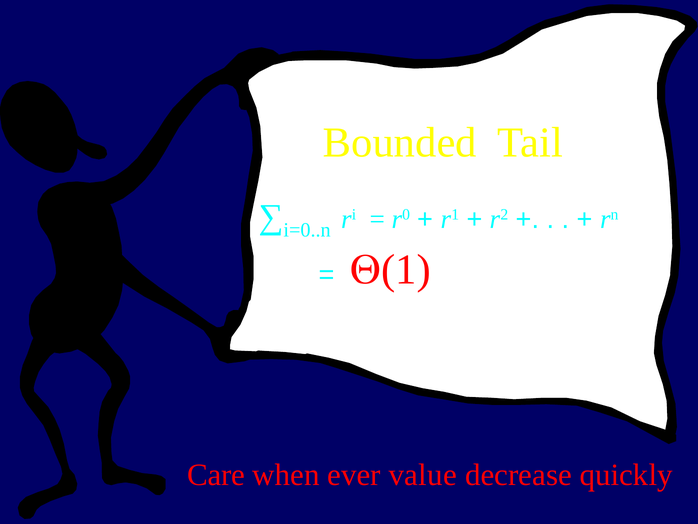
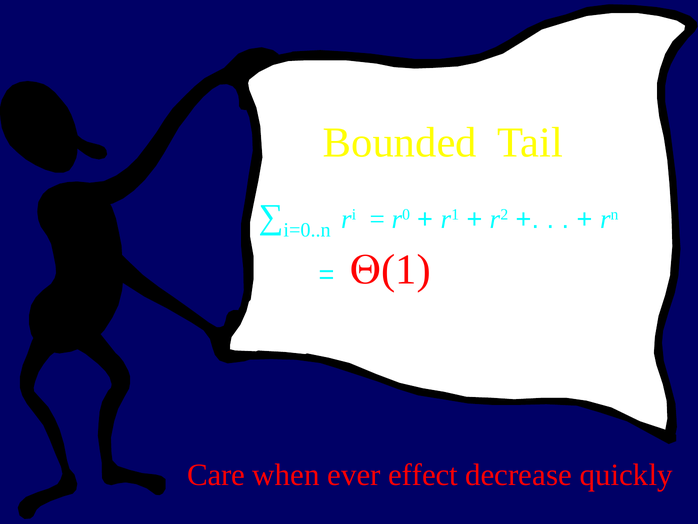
value: value -> effect (423, 474)
